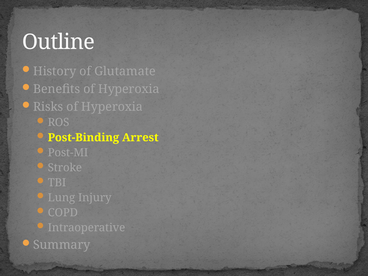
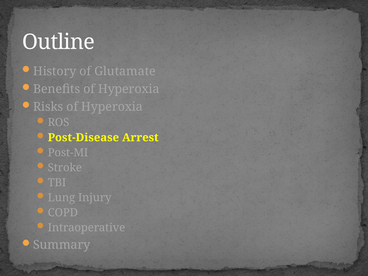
Post-Binding: Post-Binding -> Post-Disease (83, 138)
